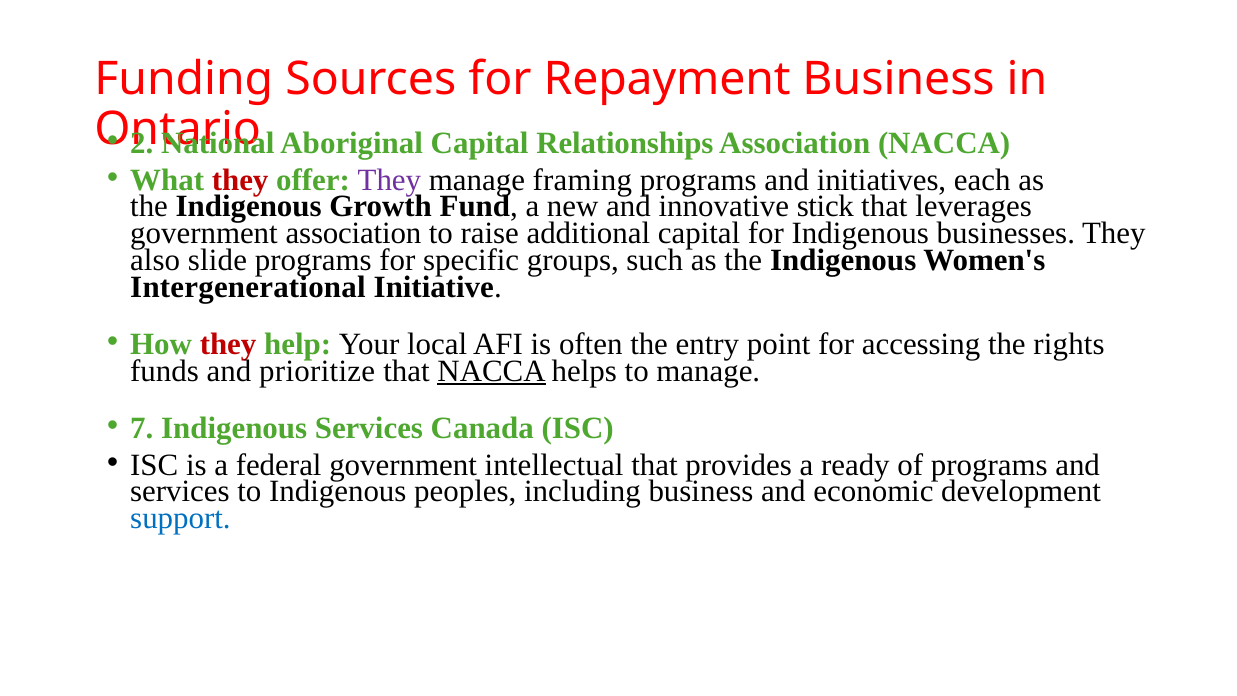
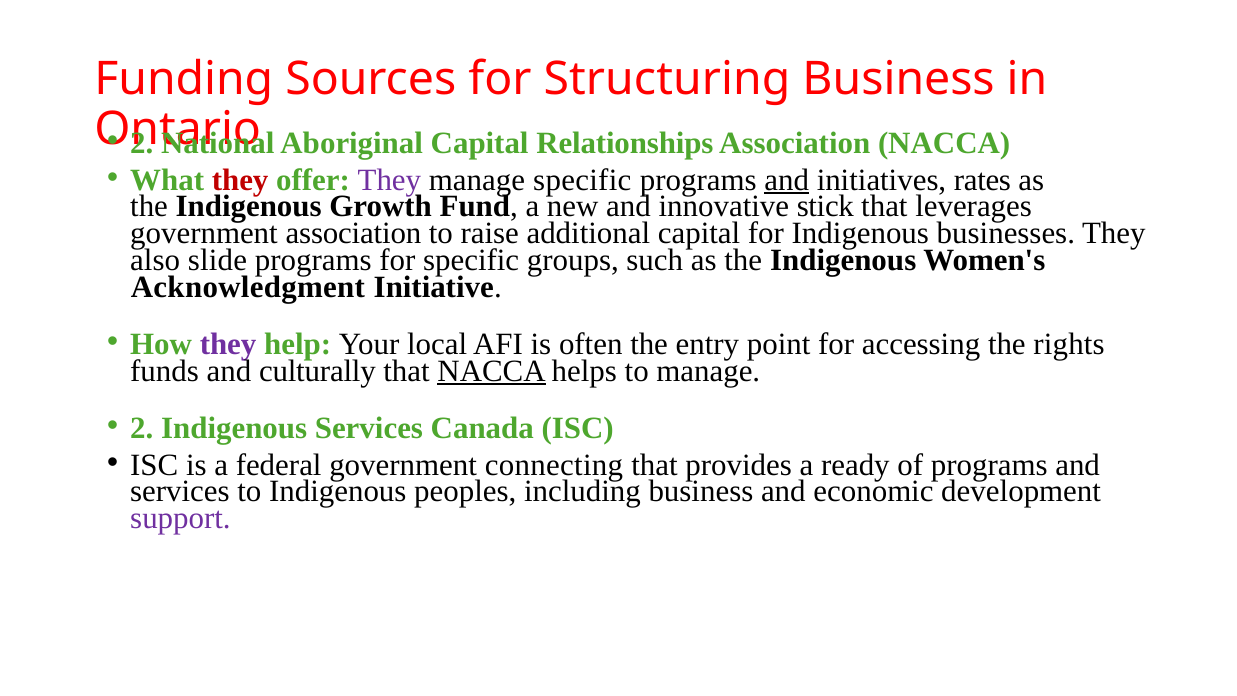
Repayment: Repayment -> Structuring (667, 79)
manage framing: framing -> specific (582, 180)
and underline: none -> present (787, 180)
each: each -> rates (982, 180)
Intergenerational: Intergenerational -> Acknowledgment (248, 287)
they colour: red -> purple (228, 344)
prioritize: prioritize -> culturally (317, 371)
7: 7 -> 2 (142, 428)
intellectual: intellectual -> connecting (554, 465)
support colour: blue -> purple (180, 518)
